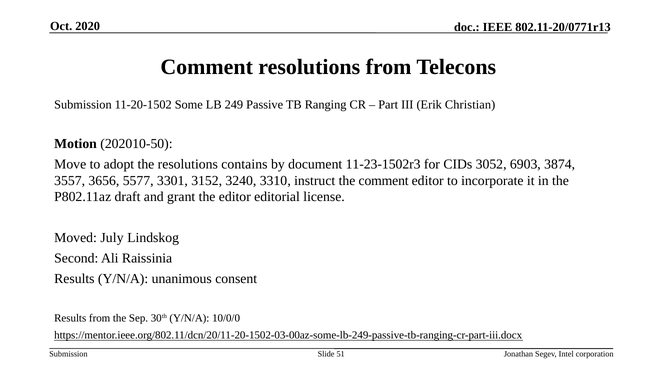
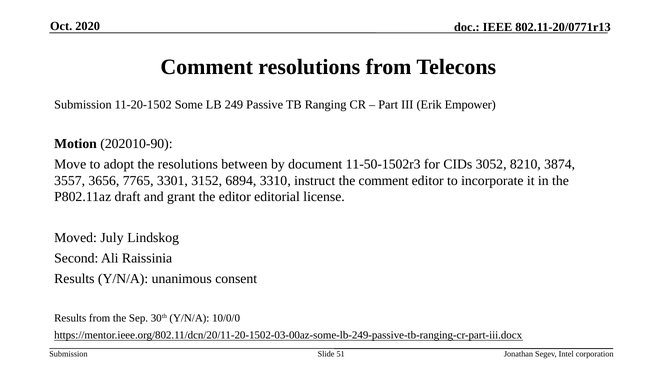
Christian: Christian -> Empower (470, 105)
202010-50: 202010-50 -> 202010-90 (136, 144)
contains: contains -> between (244, 164)
11-23-1502r3: 11-23-1502r3 -> 11-50-1502r3 (383, 164)
6903: 6903 -> 8210 (525, 164)
5577: 5577 -> 7765 (138, 181)
3240: 3240 -> 6894 (241, 181)
